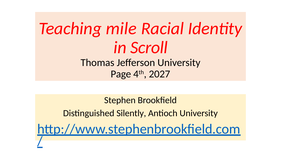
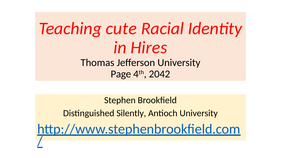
mile: mile -> cute (121, 29)
Scroll: Scroll -> Hires (149, 47)
2027: 2027 -> 2042 (160, 74)
